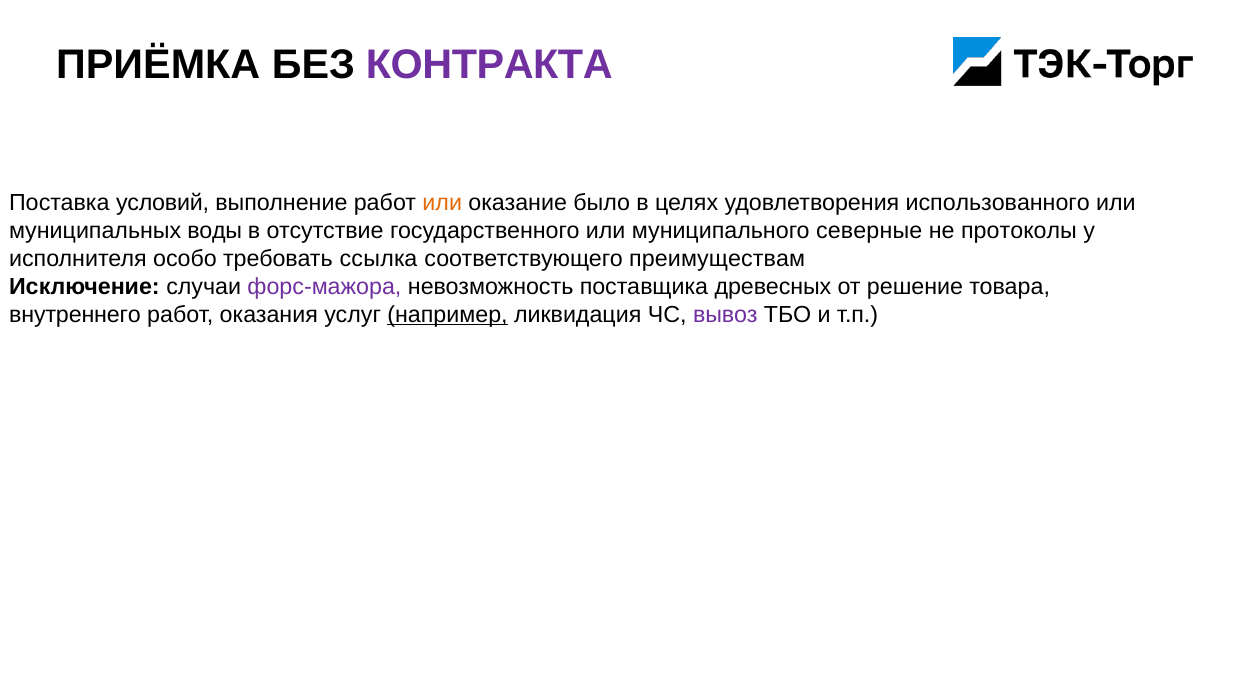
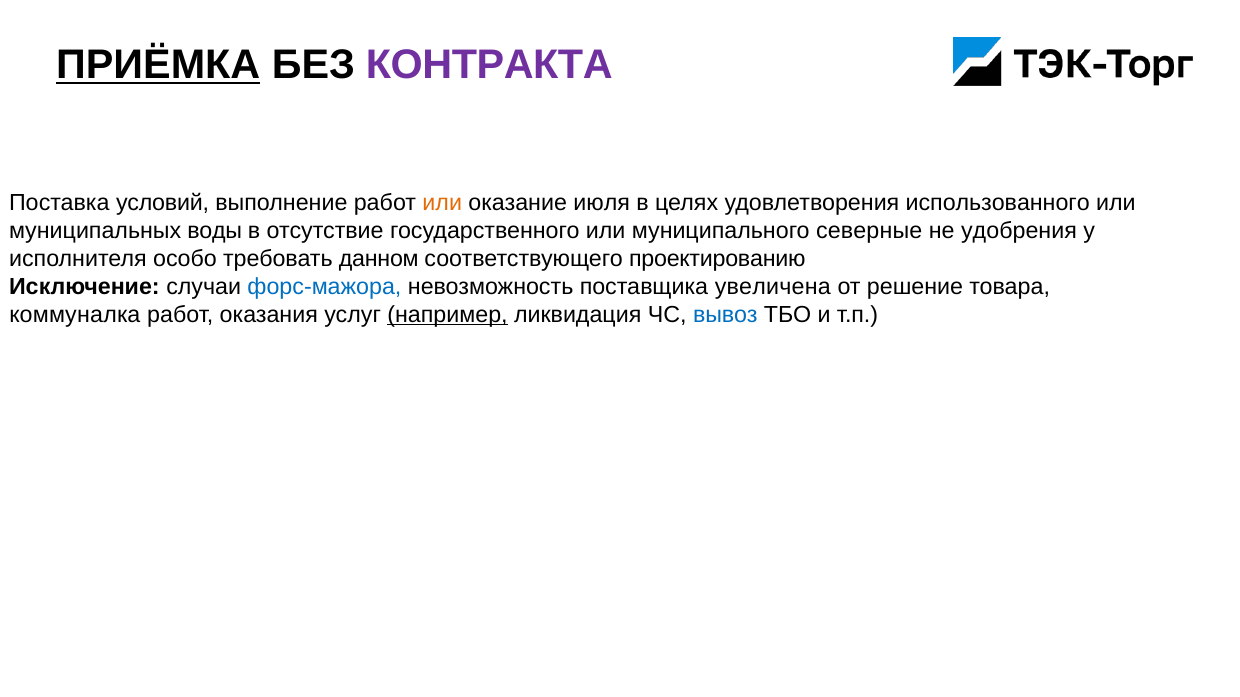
ПРИЁМКА underline: none -> present (158, 65)
было: было -> июля (602, 203)
протоколы: протоколы -> удобрения (1019, 231)
ссылка: ссылка -> данном (379, 259)
преимуществам: преимуществам -> проектированию (717, 259)
форс-мажора colour: purple -> blue (324, 287)
древесных: древесных -> увеличена (773, 287)
внутреннего: внутреннего -> коммуналка (75, 315)
вывоз colour: purple -> blue (725, 315)
